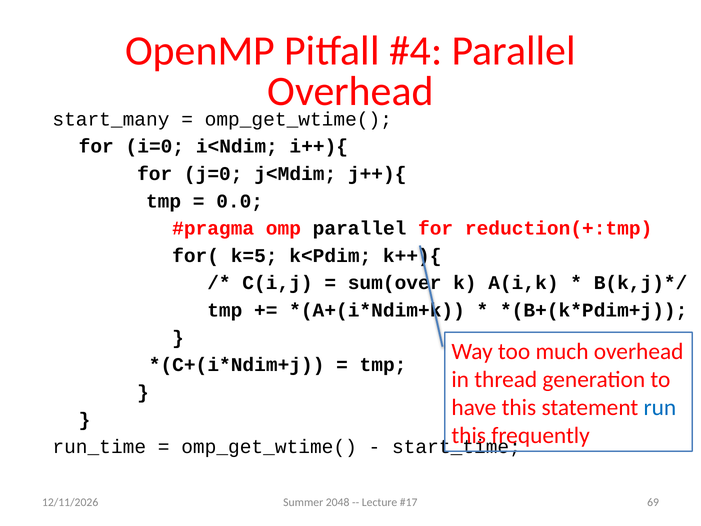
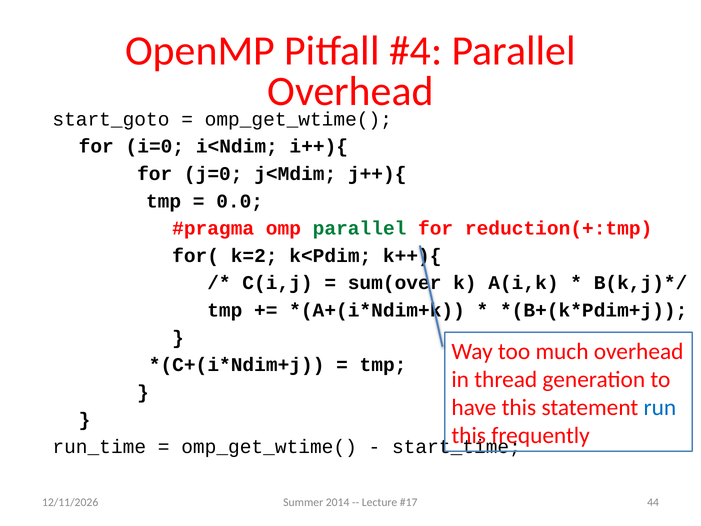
start_many: start_many -> start_goto (111, 119)
parallel colour: black -> green (360, 228)
k=5: k=5 -> k=2 (254, 256)
69: 69 -> 44 (653, 502)
2048: 2048 -> 2014 (338, 502)
